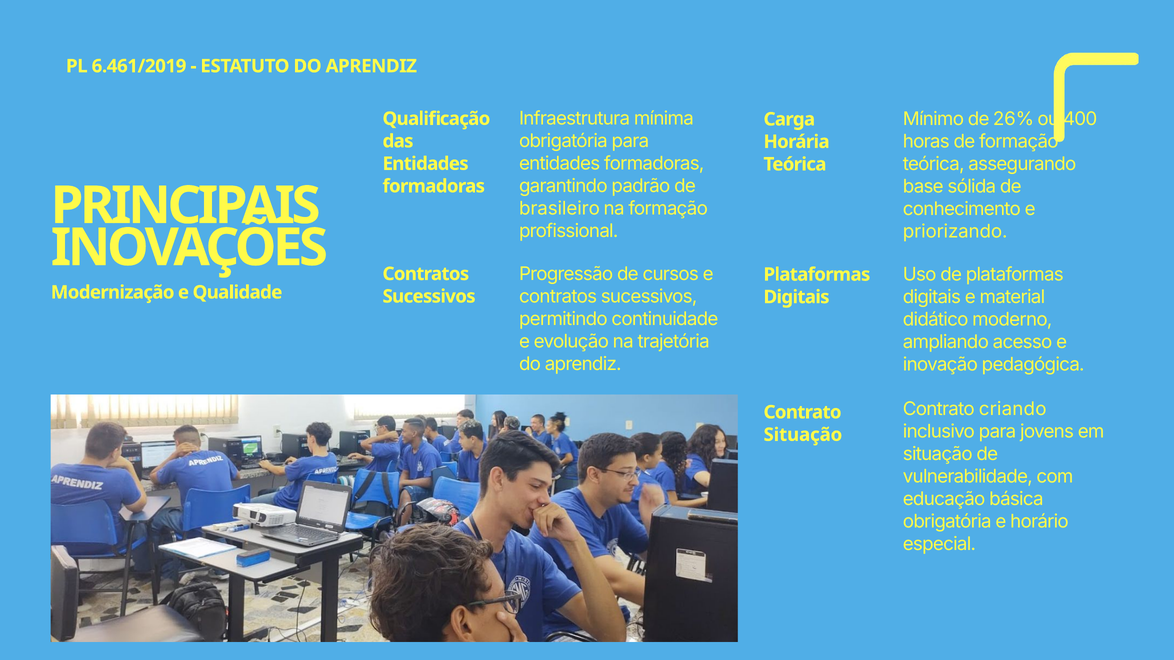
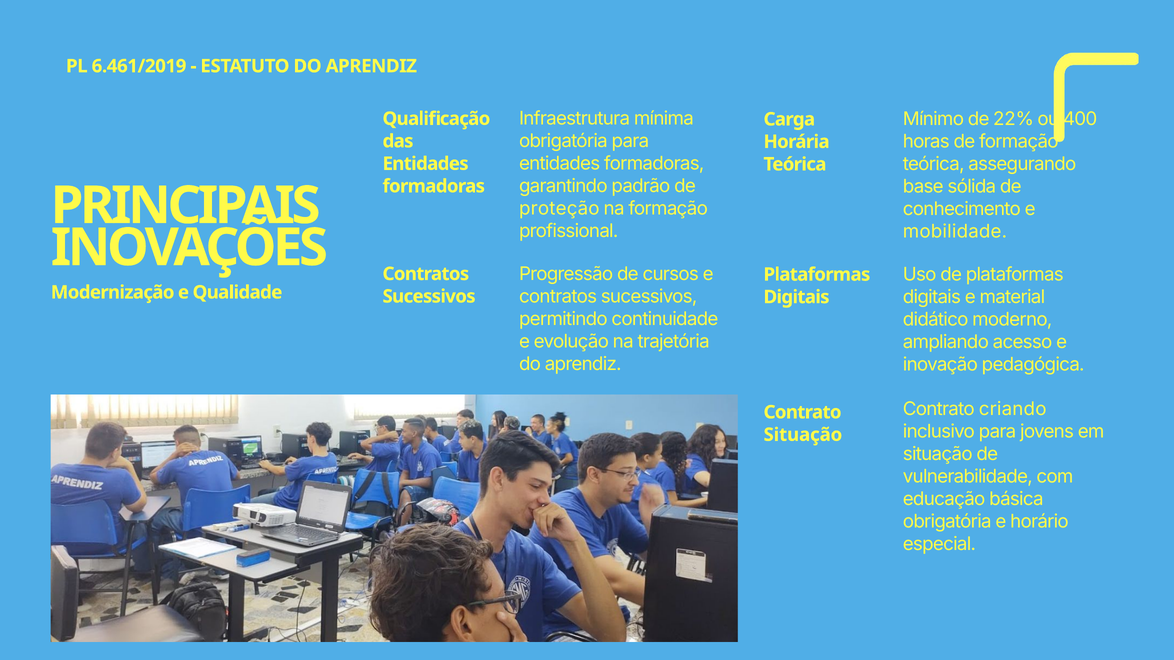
26%: 26% -> 22% (1013, 119)
brasileiro: brasileiro -> proteção (559, 209)
priorizando: priorizando -> mobilidade (955, 232)
